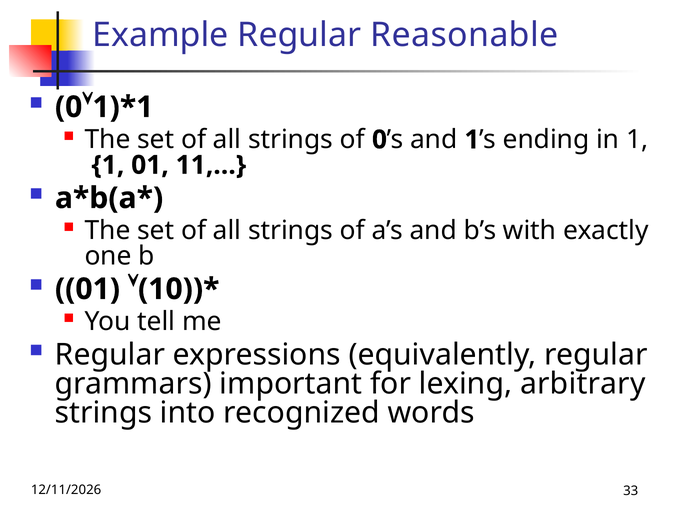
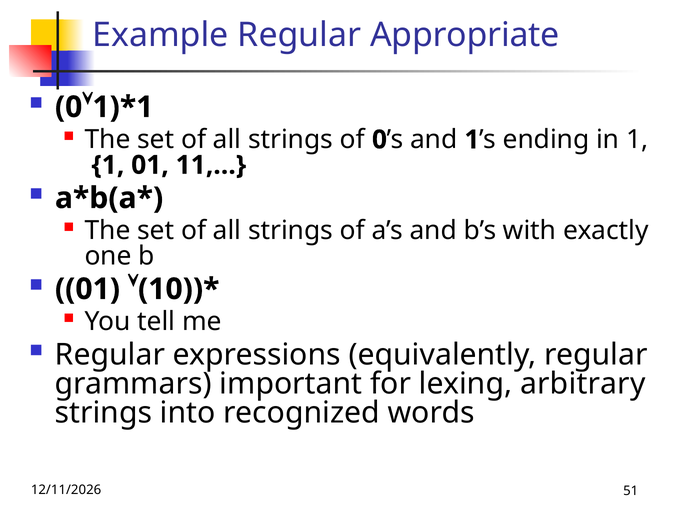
Reasonable: Reasonable -> Appropriate (465, 35)
33: 33 -> 51 (631, 491)
